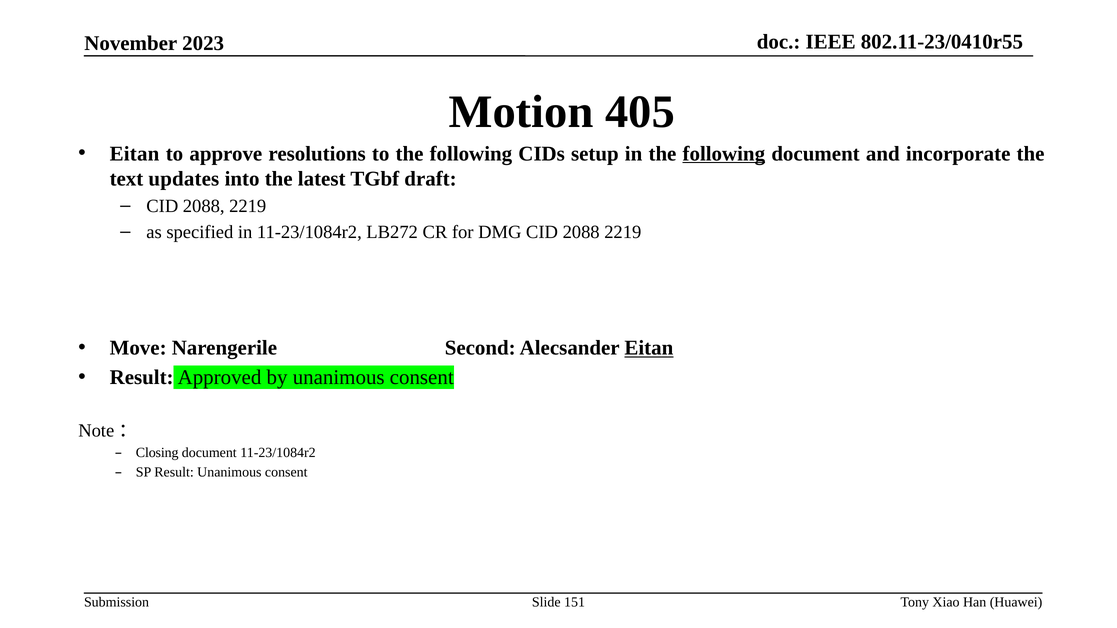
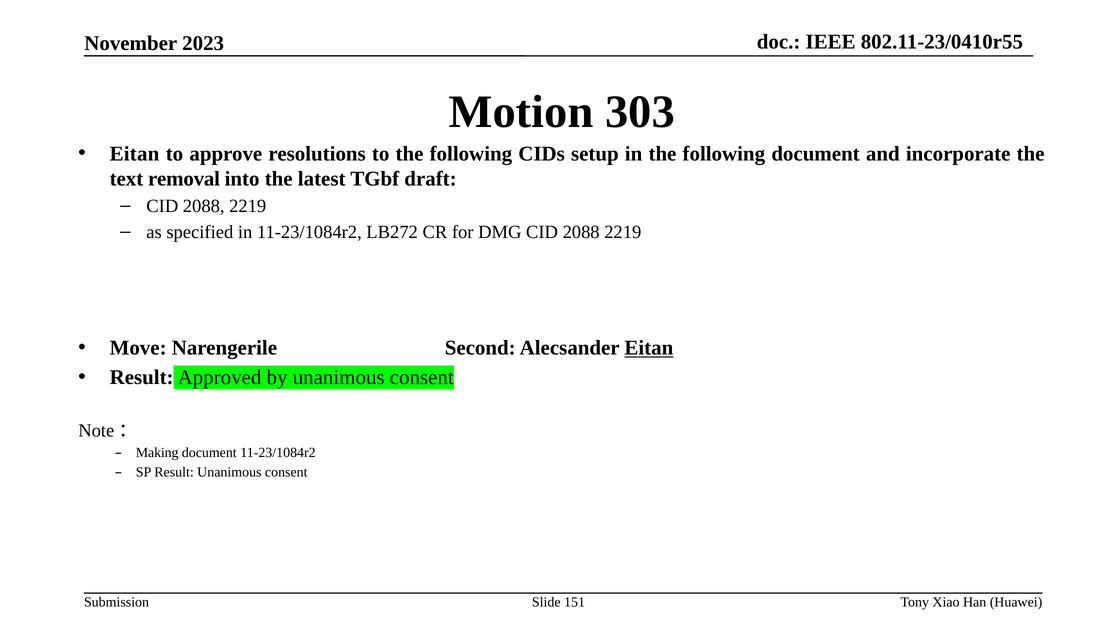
405: 405 -> 303 (640, 112)
following underline: present -> none (724, 154)
updates: updates -> removal (184, 179)
Closing: Closing -> Making (157, 453)
